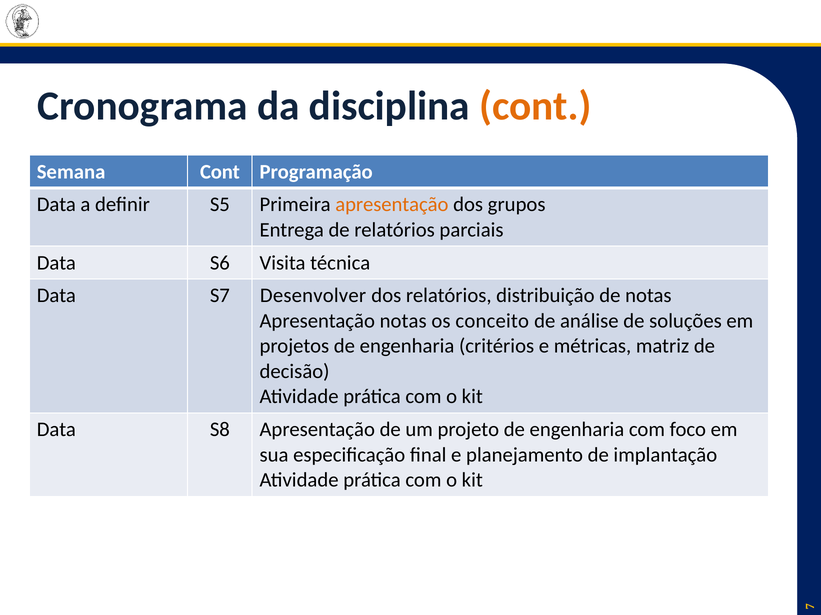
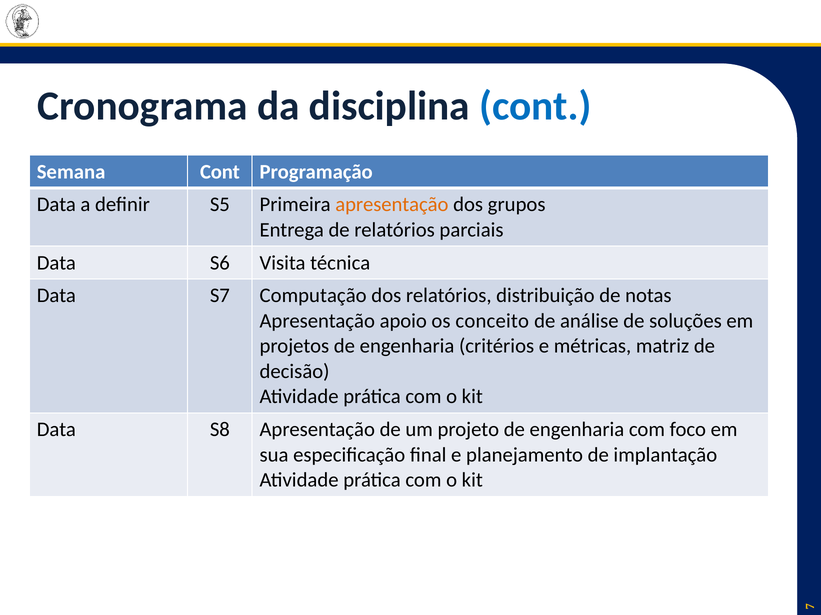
cont colour: orange -> blue (535, 106)
Desenvolver: Desenvolver -> Computação (313, 296)
Apresentação notas: notas -> apoio (403, 321)
